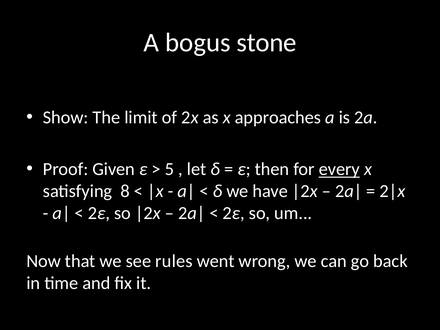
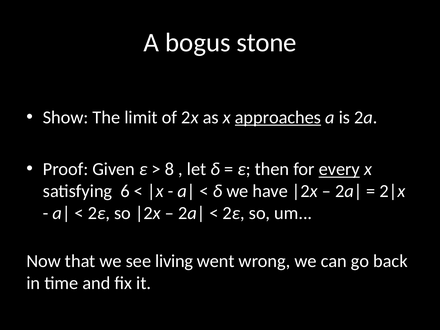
approaches underline: none -> present (278, 117)
5: 5 -> 8 (169, 169)
8: 8 -> 6 (125, 191)
rules: rules -> living (174, 261)
